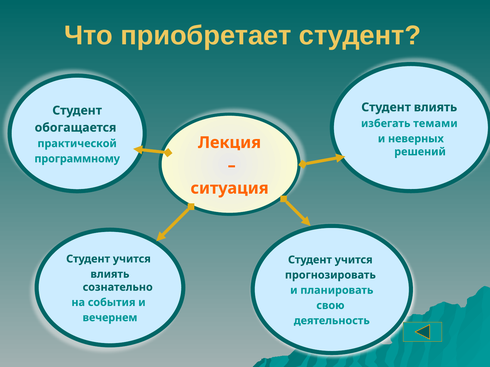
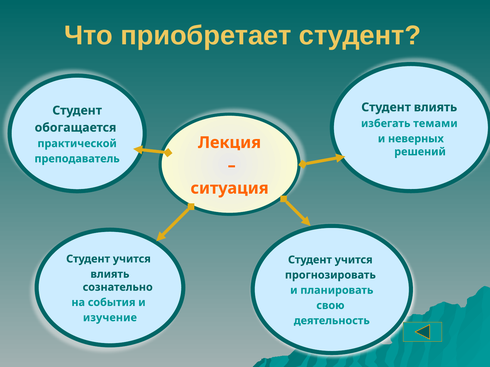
программному: программному -> преподаватель (77, 159)
вечернем: вечернем -> изучение (110, 318)
